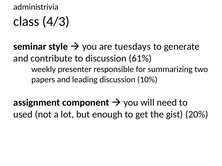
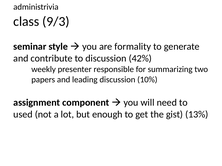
4/3: 4/3 -> 9/3 (56, 21)
tuesdays: tuesdays -> formality (133, 47)
61%: 61% -> 42% (140, 58)
20%: 20% -> 13% (197, 115)
